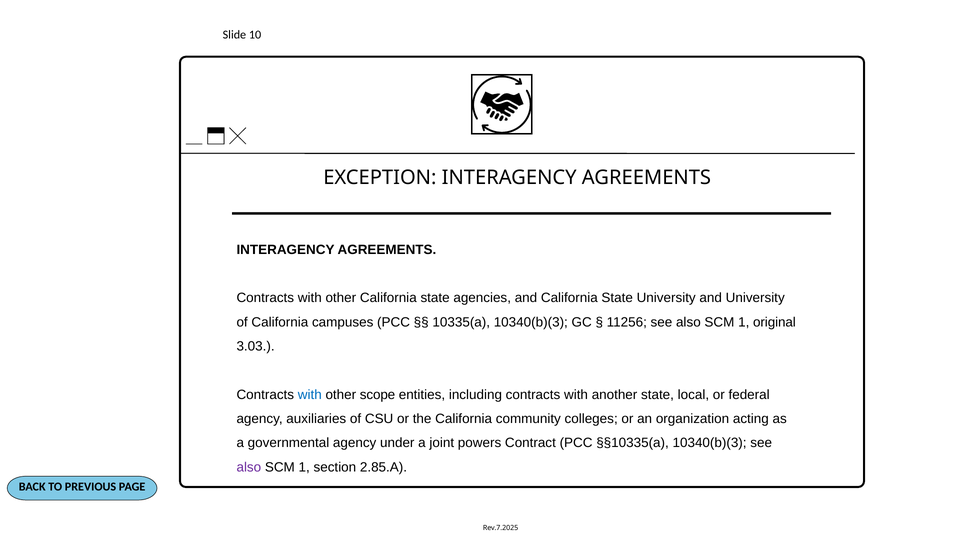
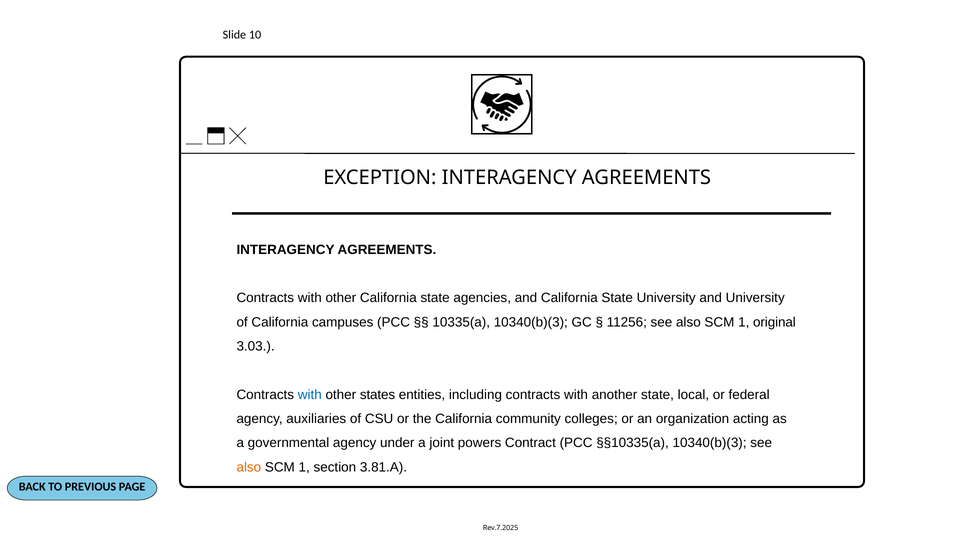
scope: scope -> states (378, 395)
also colour: purple -> orange (249, 468)
2.85.A: 2.85.A -> 3.81.A (383, 468)
